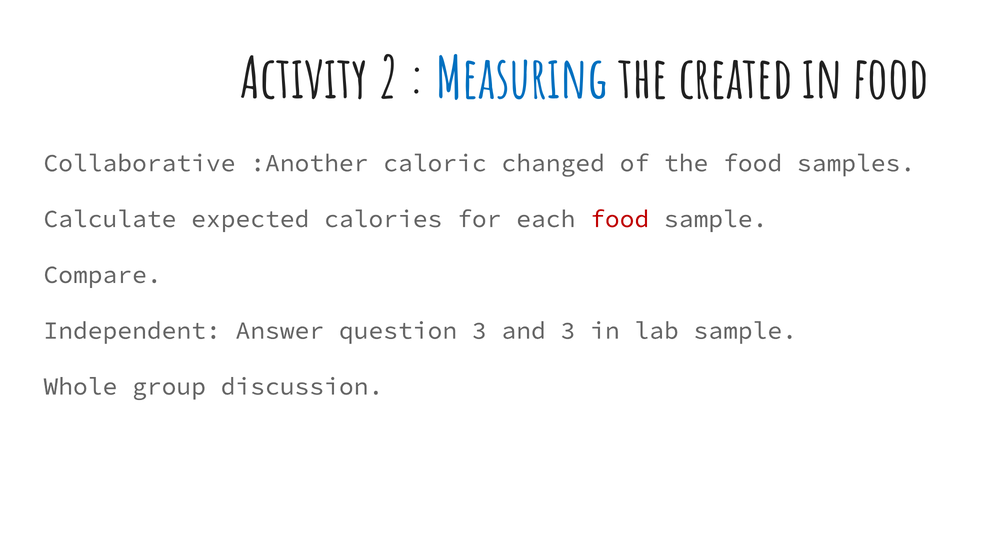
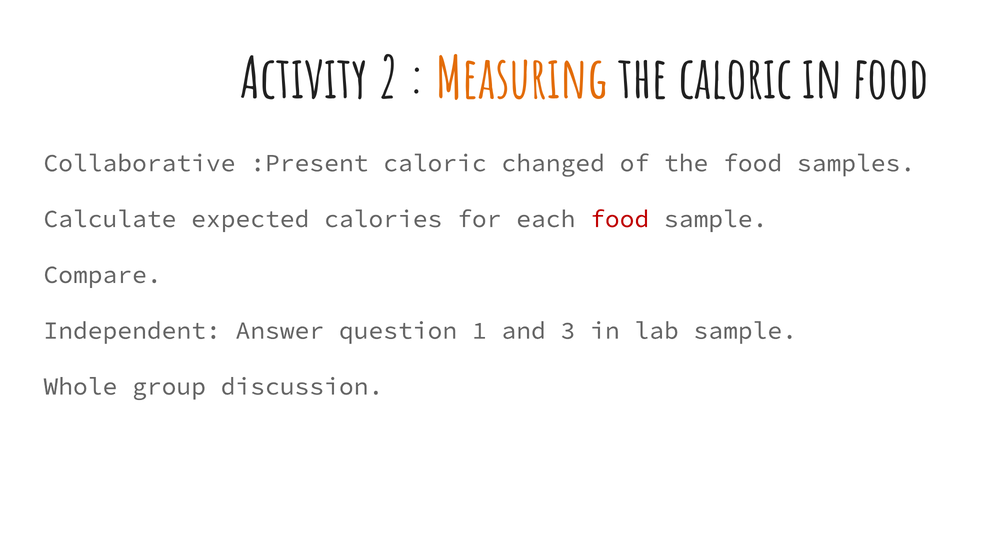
Measuring colour: blue -> orange (522, 80)
the created: created -> caloric (735, 80)
:Another: :Another -> :Present (309, 163)
question 3: 3 -> 1 (479, 331)
